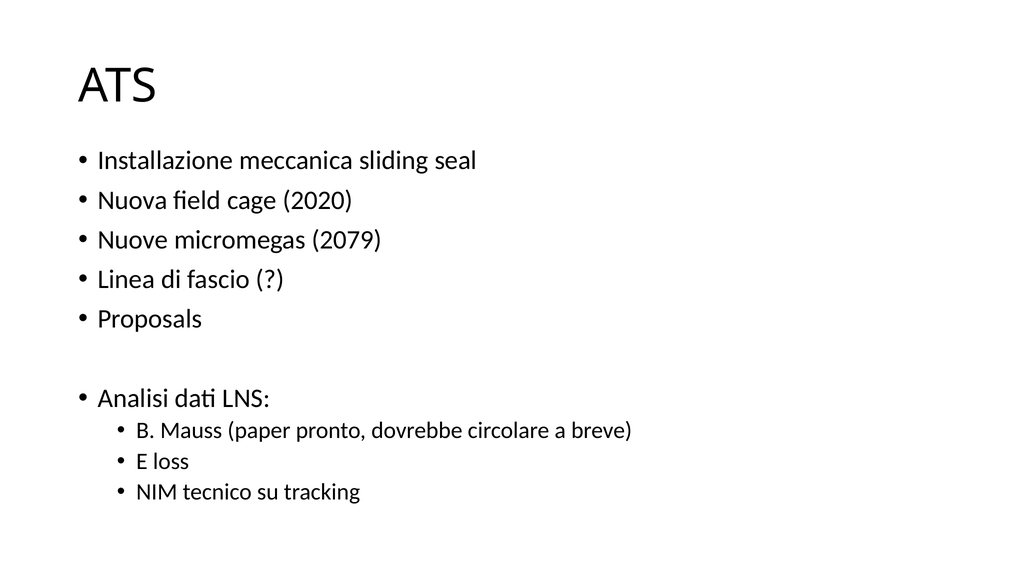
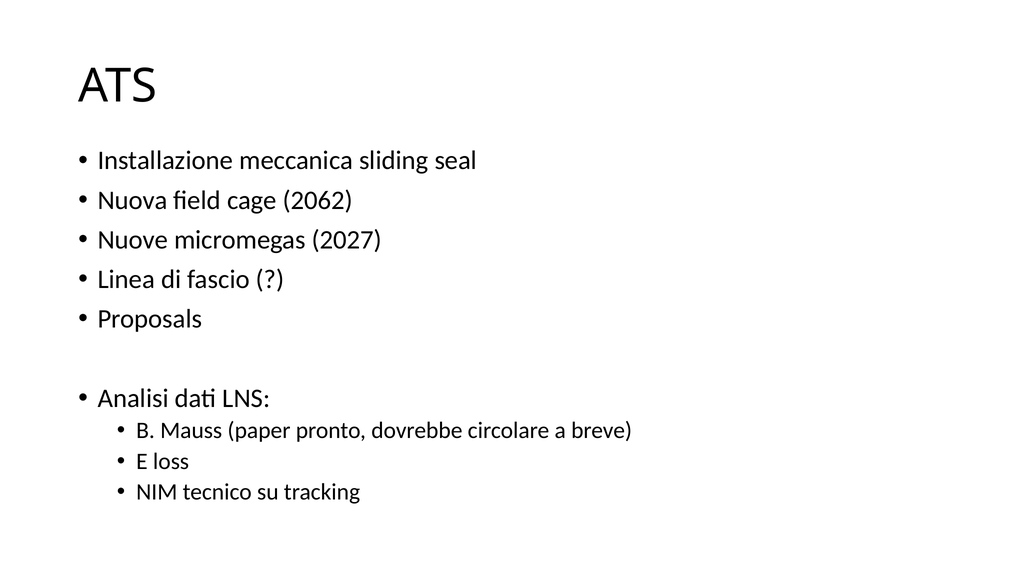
2020: 2020 -> 2062 (318, 200)
2079: 2079 -> 2027 (347, 240)
